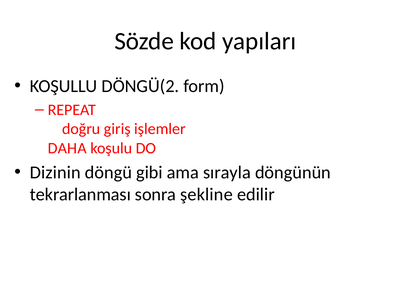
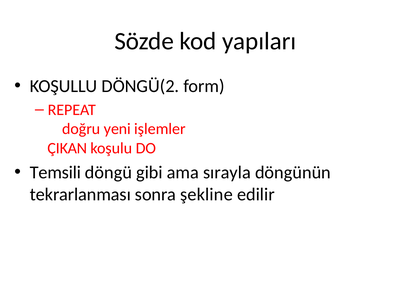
giriş: giriş -> yeni (117, 129)
DAHA: DAHA -> ÇIKAN (67, 148)
Dizinin: Dizinin -> Temsili (55, 173)
